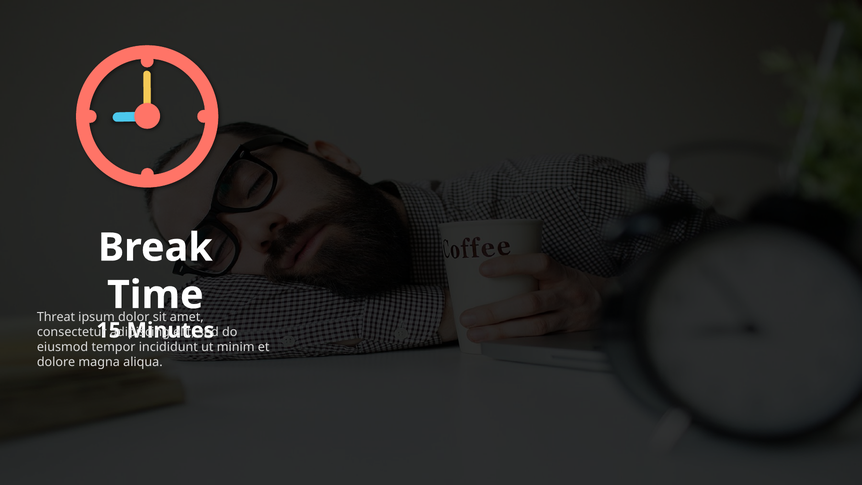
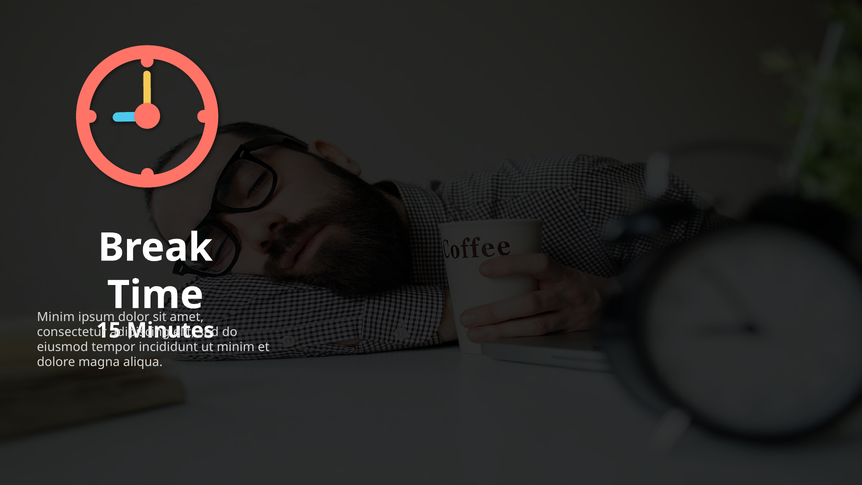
Threat: Threat -> Minim (56, 317)
